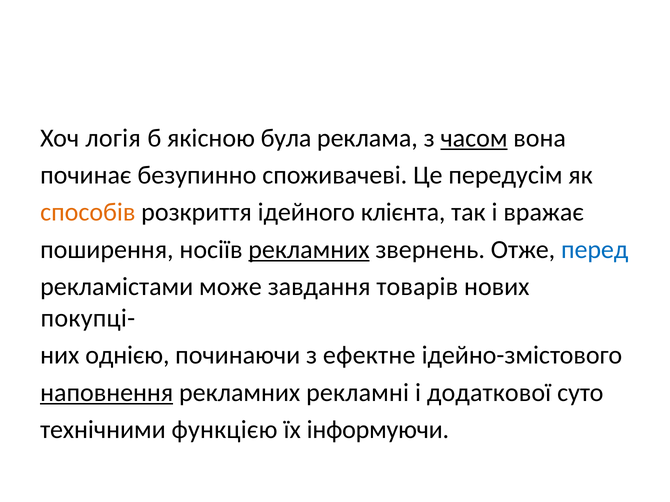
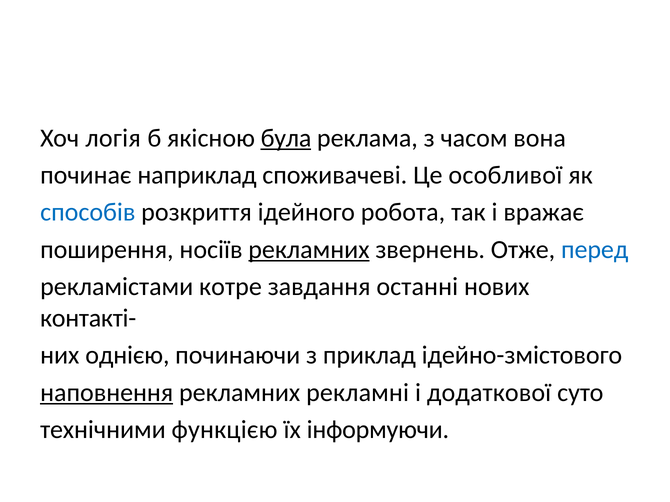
була underline: none -> present (286, 138)
часом underline: present -> none (474, 138)
безупинно: безупинно -> наприклад (197, 175)
передусім: передусім -> особливої (505, 175)
способів colour: orange -> blue (88, 213)
клієнта: клієнта -> робота (403, 213)
може: може -> котре (230, 287)
товарів: товарів -> останні (417, 287)
покупці-: покупці- -> контакті- (88, 318)
ефектне: ефектне -> приклад (369, 356)
